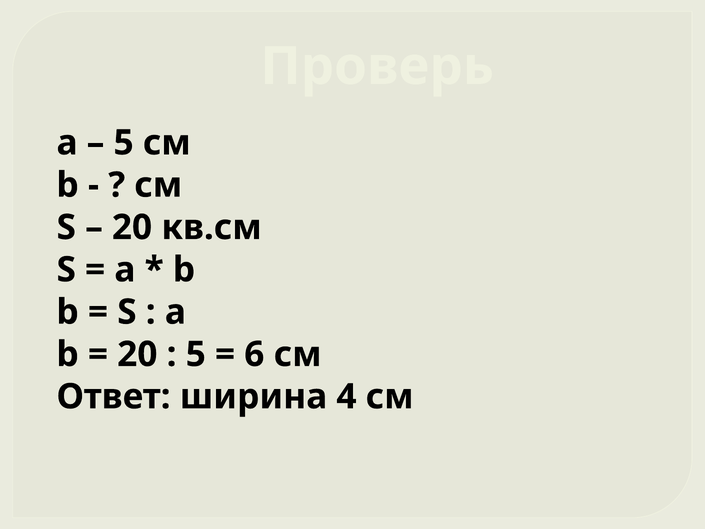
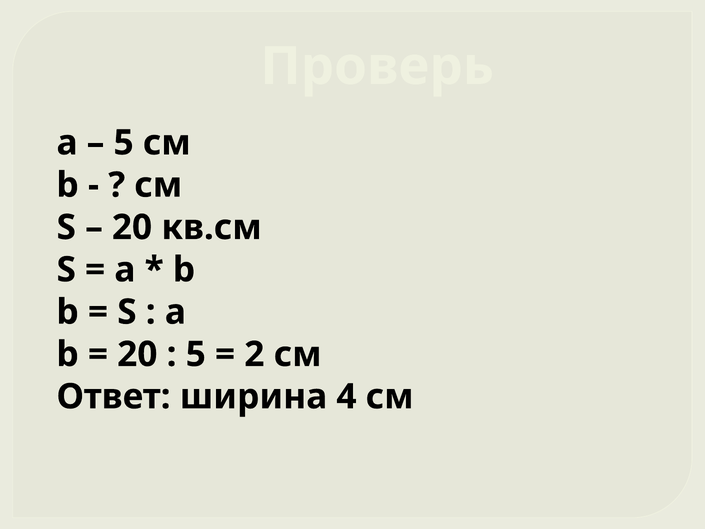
6: 6 -> 2 (254, 354)
